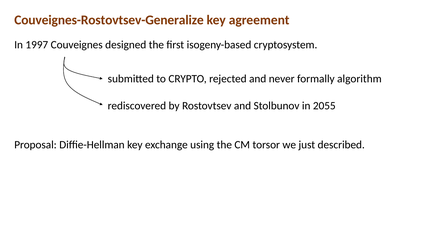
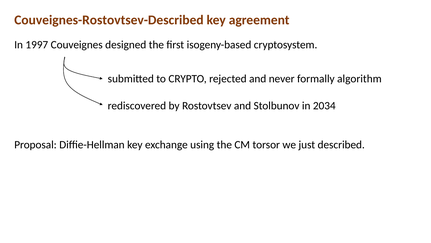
Couveignes-Rostovtsev-Generalize: Couveignes-Rostovtsev-Generalize -> Couveignes-Rostovtsev-Described (109, 20)
2055: 2055 -> 2034 (324, 105)
